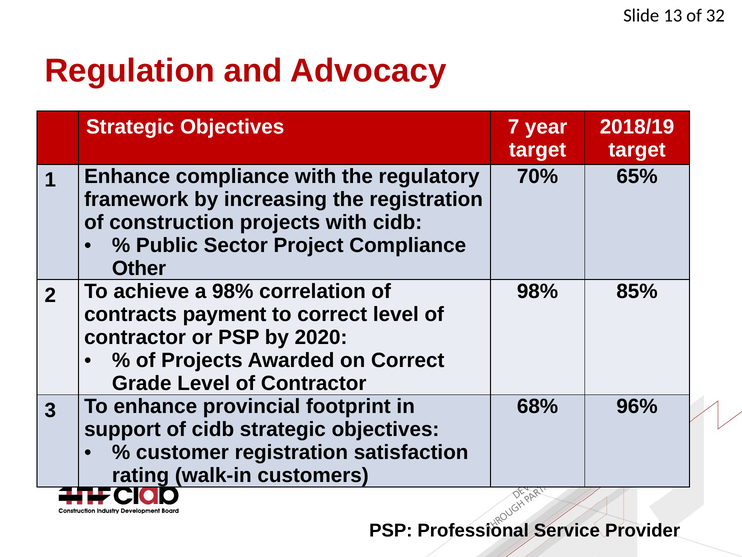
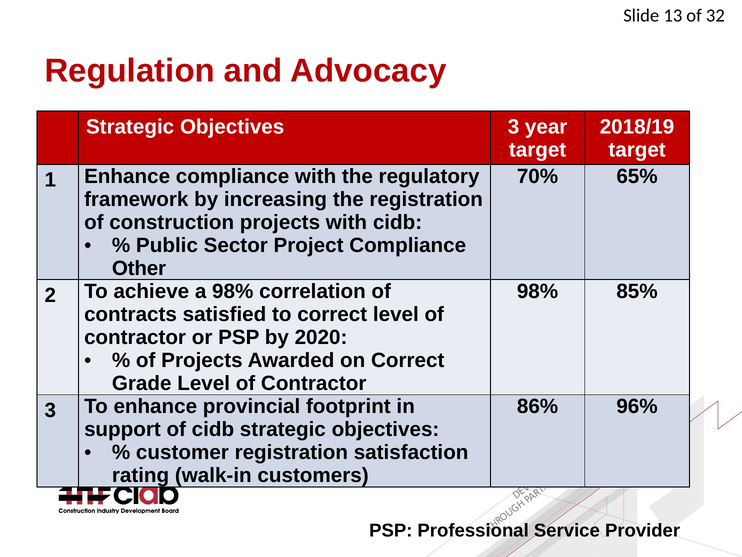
Objectives 7: 7 -> 3 (514, 127)
payment: payment -> satisfied (224, 314)
68%: 68% -> 86% (538, 406)
